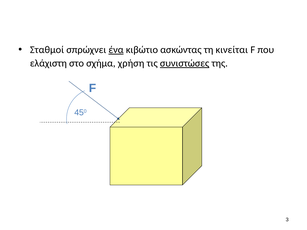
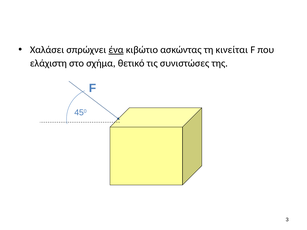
Σταθμοί: Σταθμοί -> Χαλάσει (47, 50)
χρήση: χρήση -> θετικό (131, 63)
συνιστώσες underline: present -> none (185, 63)
